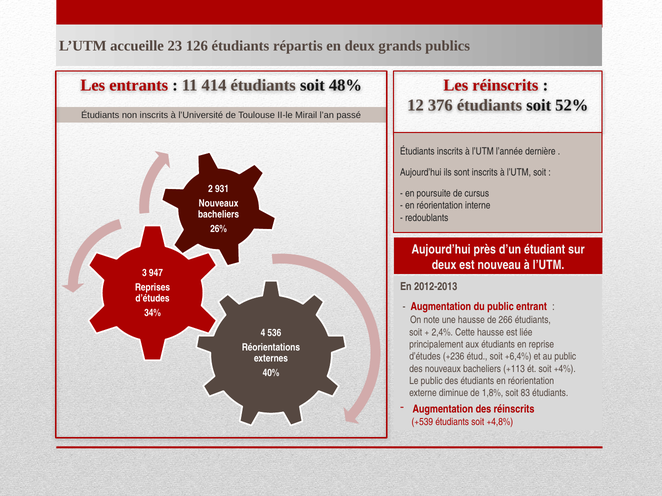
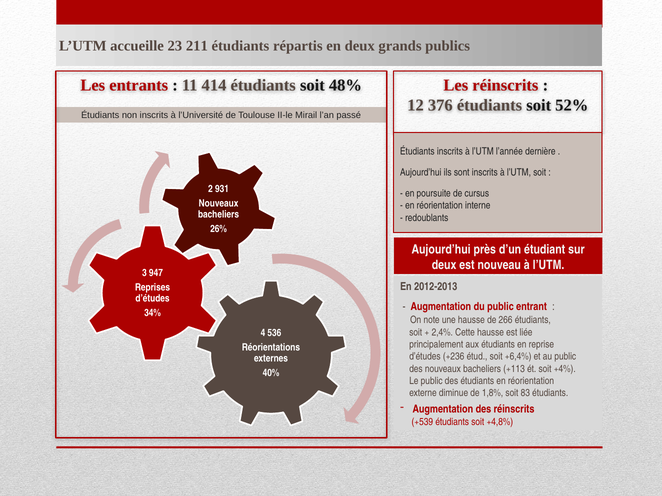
126: 126 -> 211 (197, 46)
